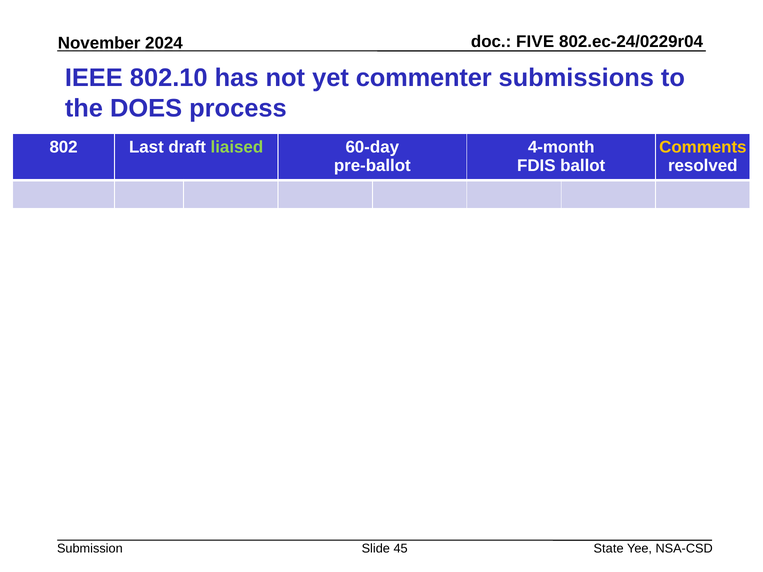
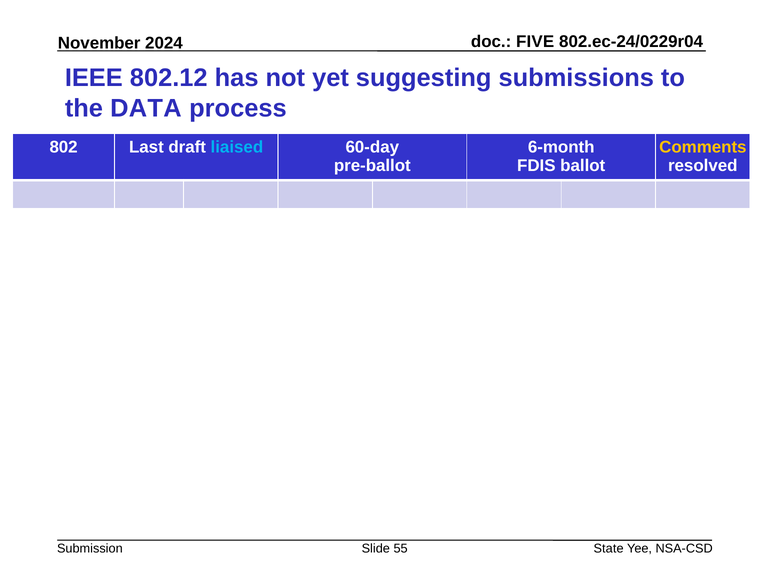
802.10: 802.10 -> 802.12 (169, 78)
commenter: commenter -> suggesting (424, 78)
DOES: DOES -> DATA (146, 109)
liaised colour: light green -> light blue (237, 147)
4-month: 4-month -> 6-month (561, 147)
45: 45 -> 55 (401, 549)
